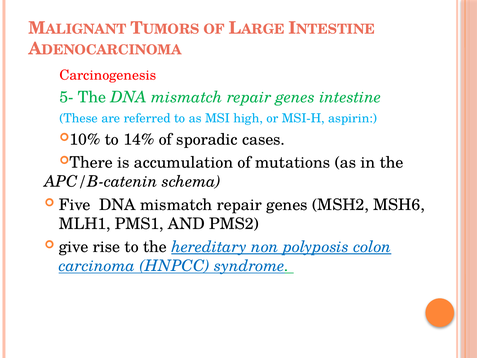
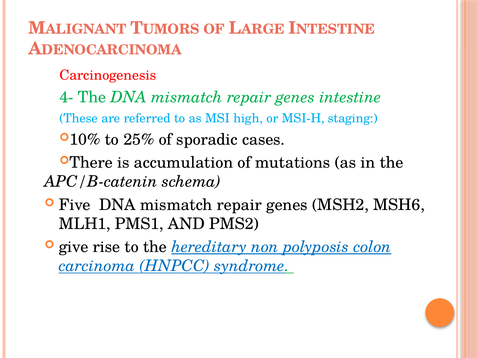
5-: 5- -> 4- (66, 97)
aspirin: aspirin -> staging (353, 118)
14%: 14% -> 25% (139, 139)
